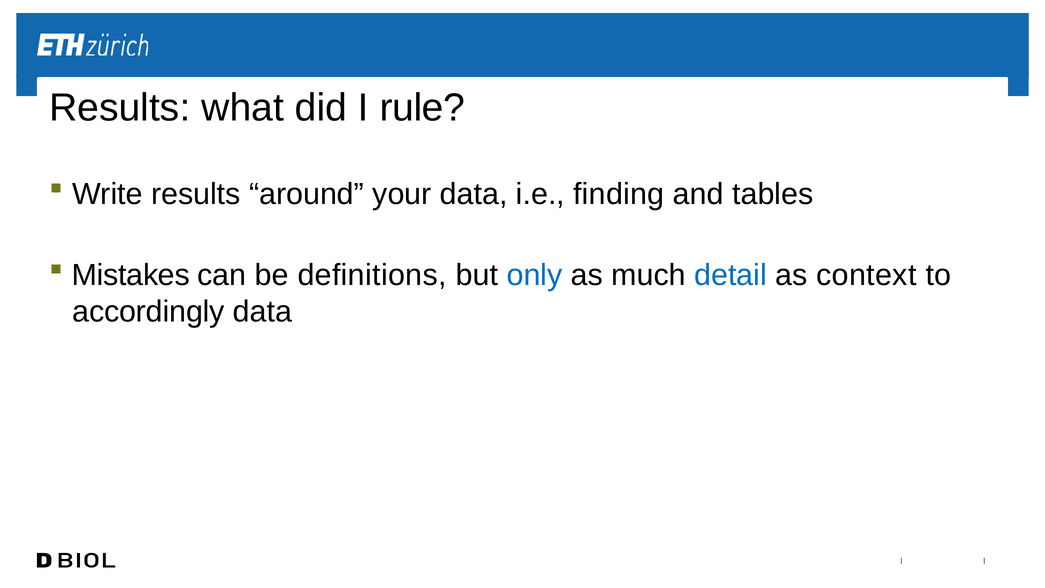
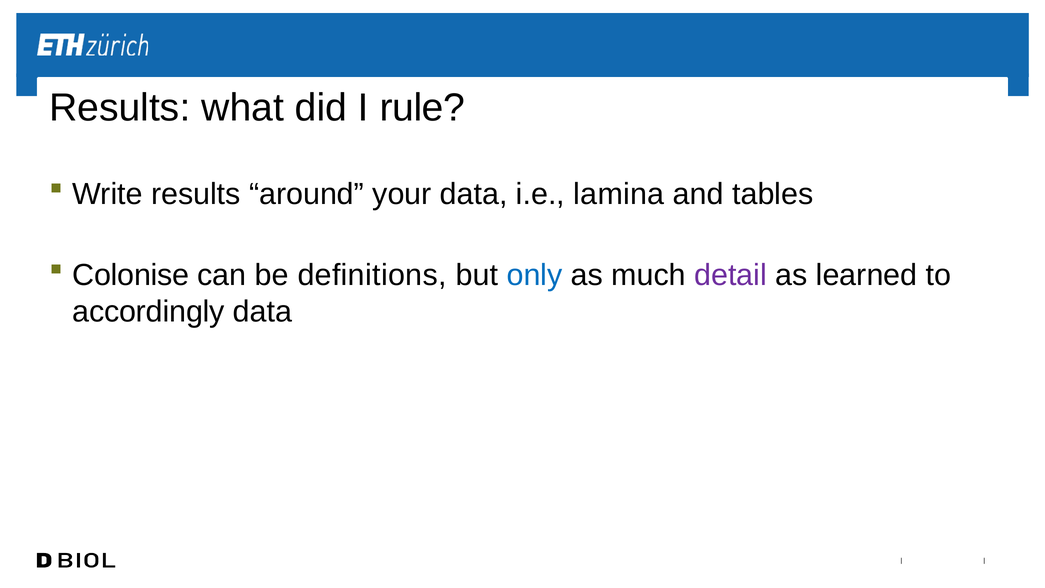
finding: finding -> lamina (619, 194)
Mistakes: Mistakes -> Colonise (131, 275)
detail colour: blue -> purple (731, 275)
context: context -> learned (867, 275)
